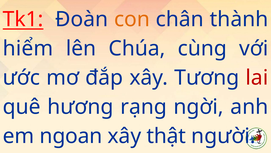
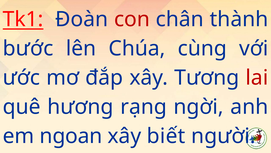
con colour: orange -> red (132, 19)
hiểm: hiểm -> bước (28, 48)
thật: thật -> biết (166, 136)
